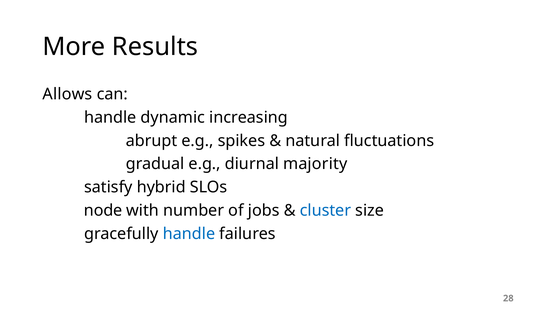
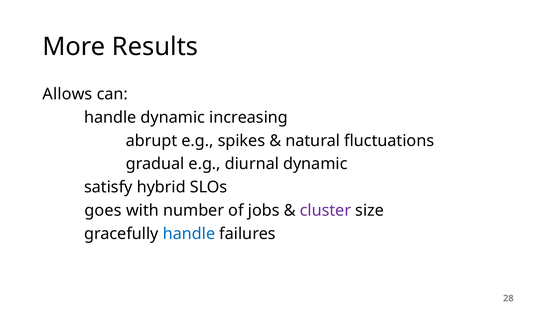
diurnal majority: majority -> dynamic (315, 164)
node: node -> goes (103, 210)
cluster colour: blue -> purple (325, 210)
